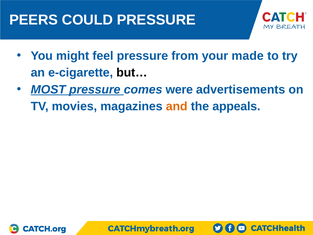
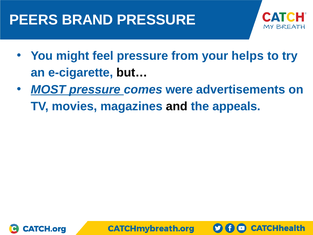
COULD: COULD -> BRAND (87, 20)
made: made -> helps (248, 56)
and colour: orange -> black (177, 106)
